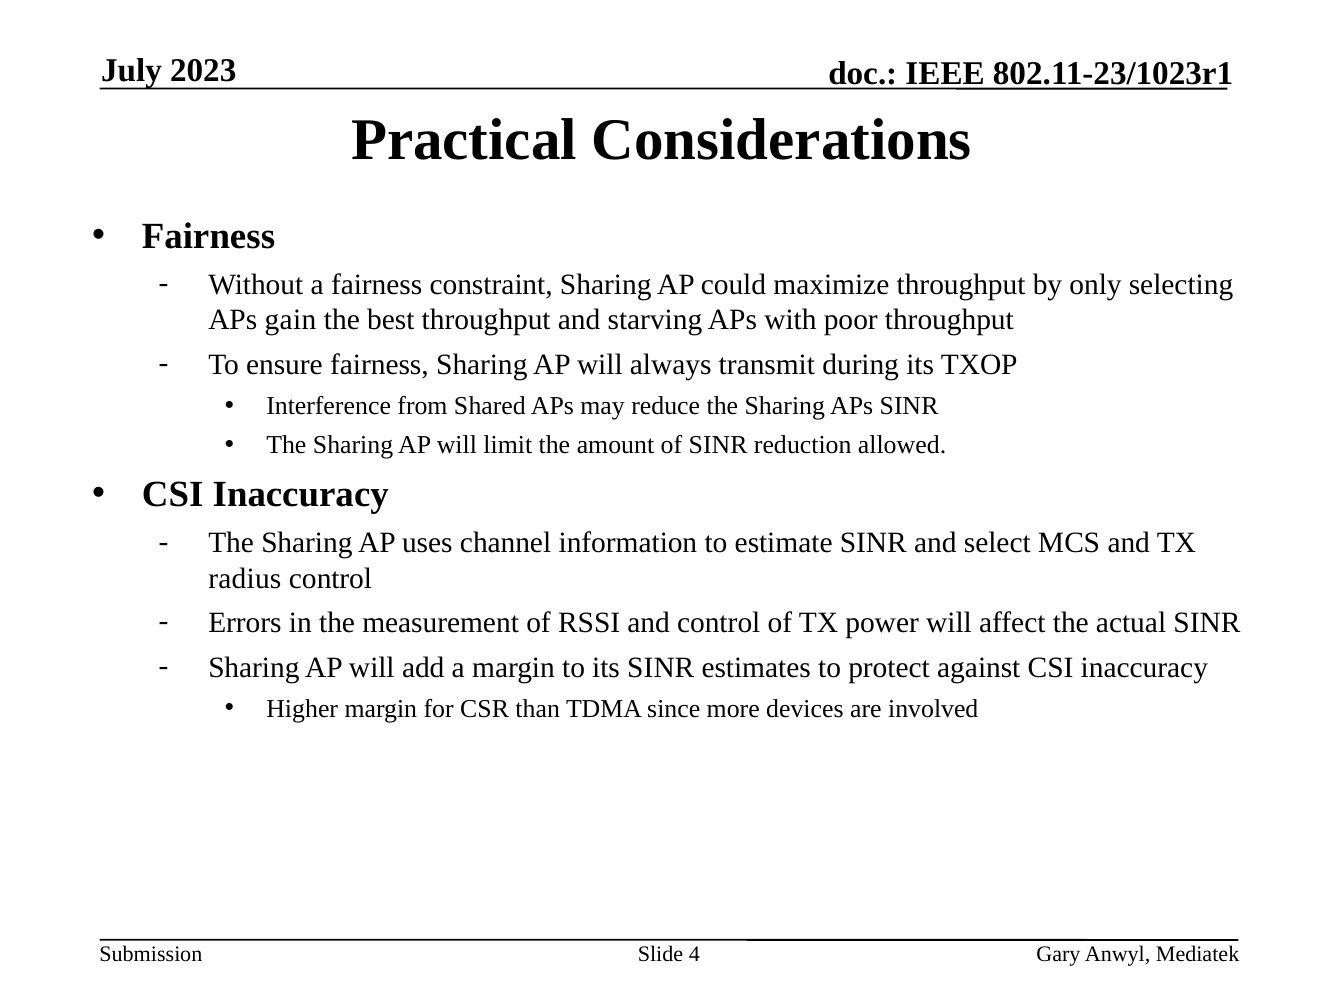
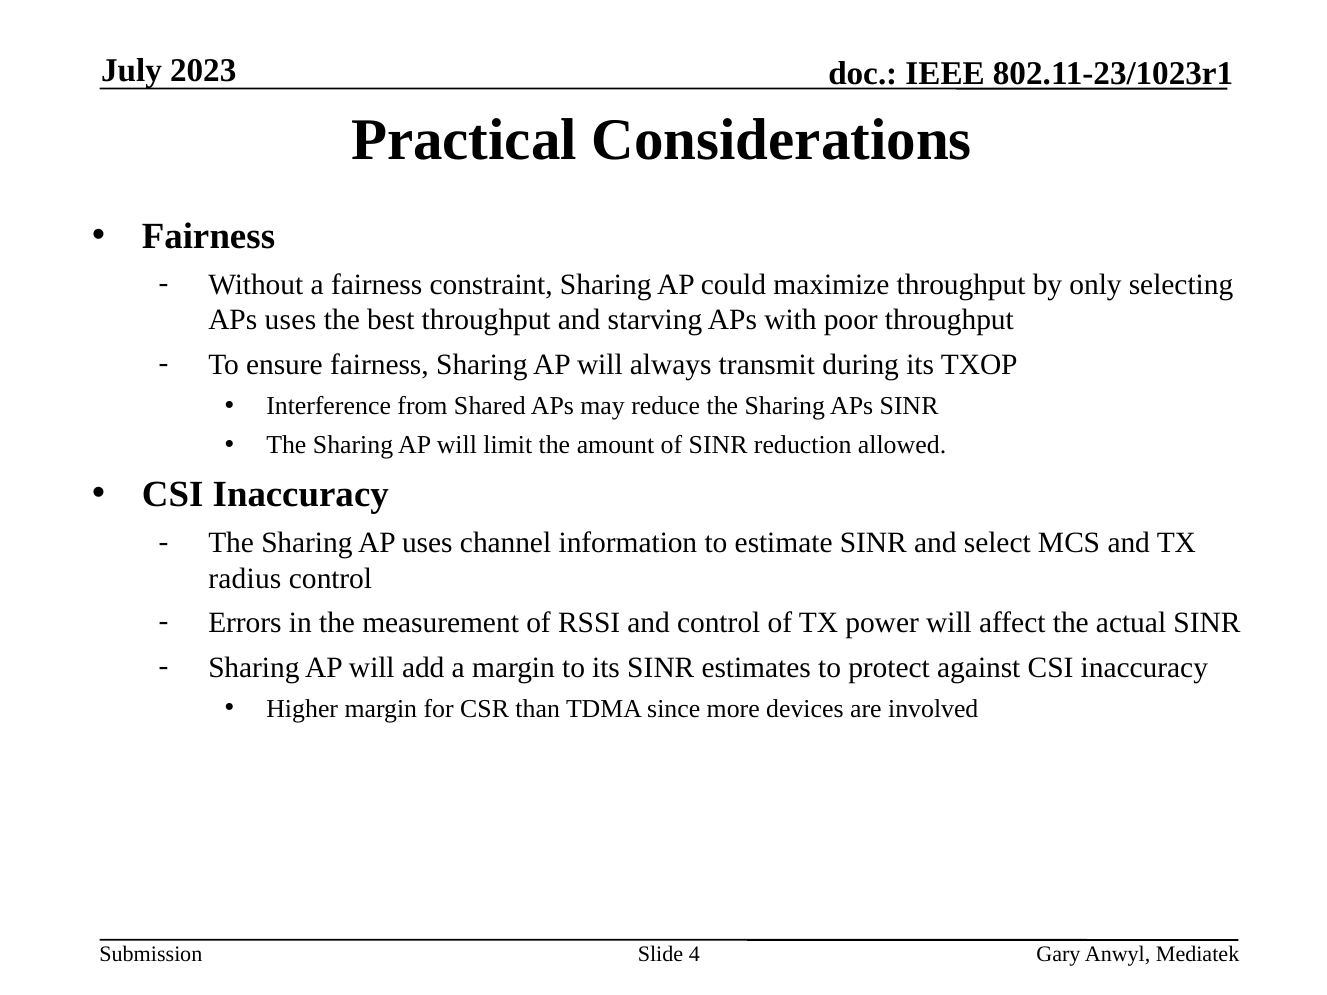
APs gain: gain -> uses (290, 320)
